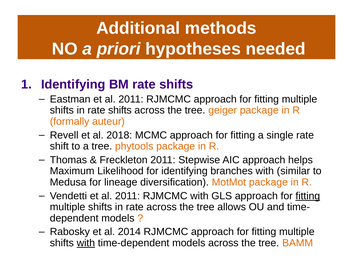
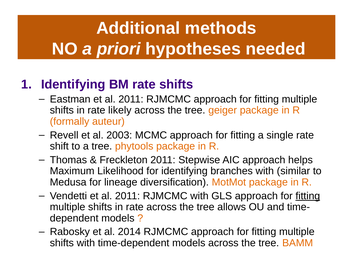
in rate shifts: shifts -> likely (120, 110)
2018: 2018 -> 2003 (119, 135)
with underline: present -> none (86, 243)
